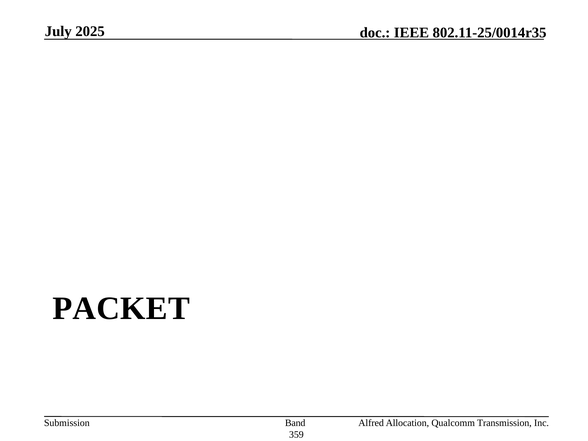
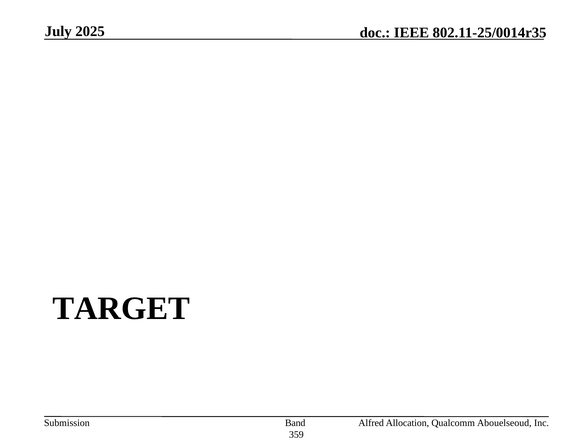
PACKET: PACKET -> TARGET (121, 308)
Transmission: Transmission -> Abouelseoud (504, 423)
